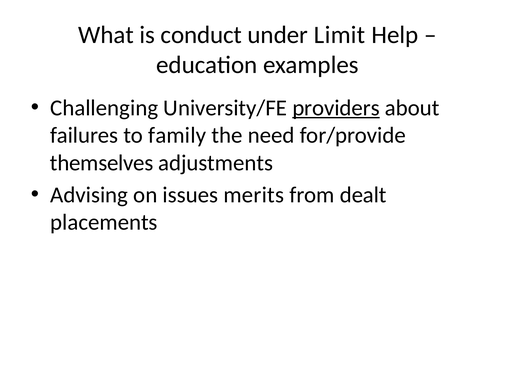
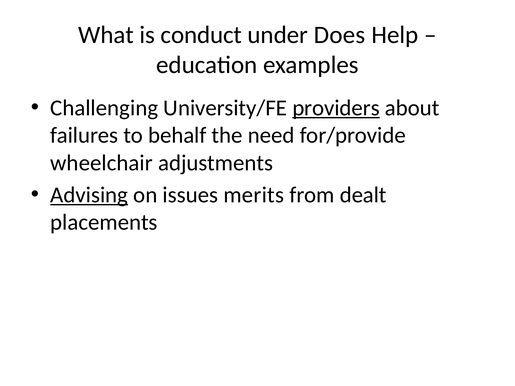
Limit: Limit -> Does (340, 35)
family: family -> behalf (177, 136)
themselves: themselves -> wheelchair (102, 163)
Advising underline: none -> present (89, 195)
